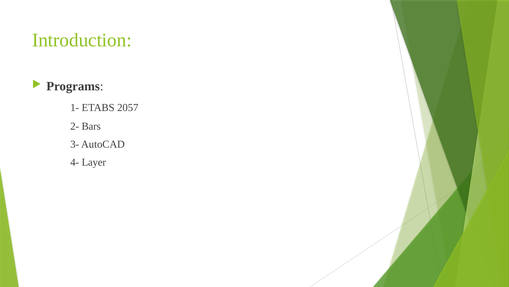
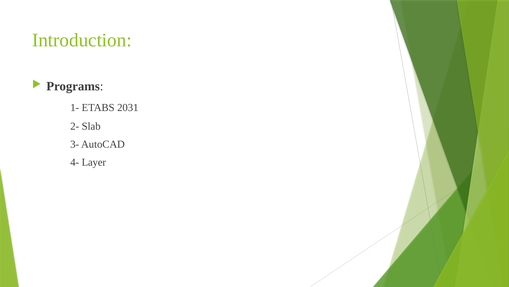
2057: 2057 -> 2031 (128, 108)
Bars: Bars -> Slab (91, 126)
